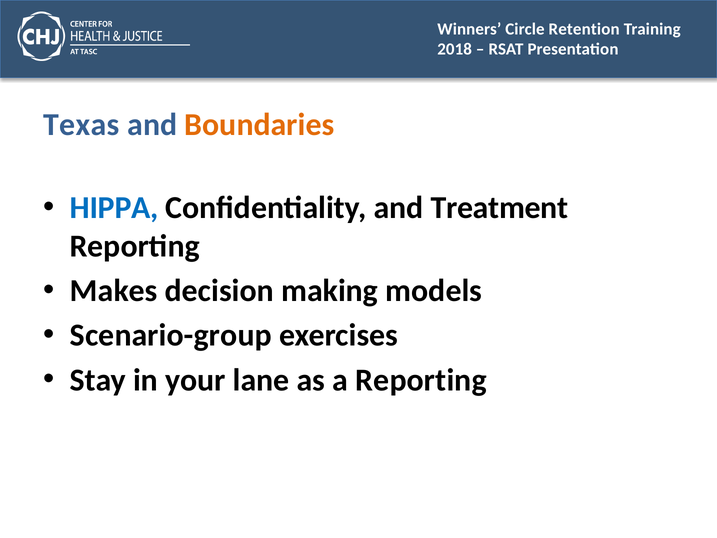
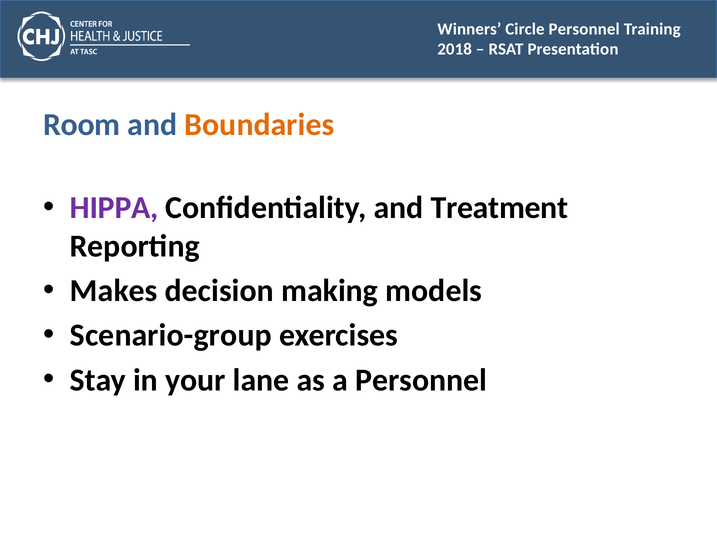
Retention: Retention -> Personnel (584, 29)
Texas: Texas -> Room (82, 125)
HIPPA colour: blue -> purple (114, 208)
a Reporting: Reporting -> Personnel (421, 380)
